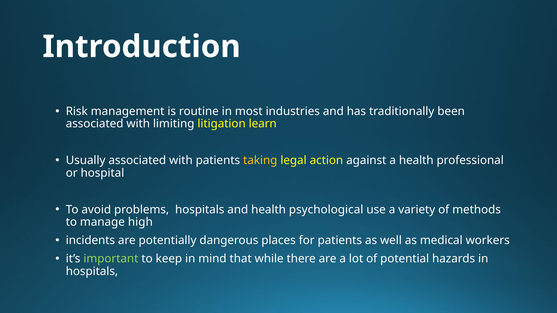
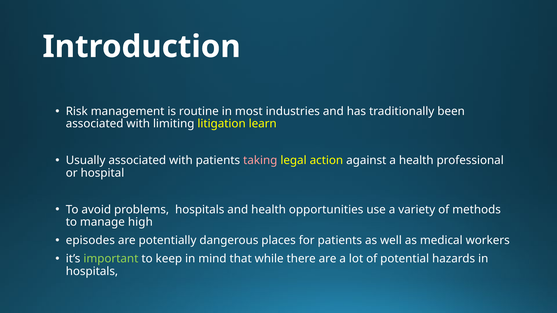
taking colour: yellow -> pink (260, 161)
psychological: psychological -> opportunities (326, 210)
incidents: incidents -> episodes (90, 241)
